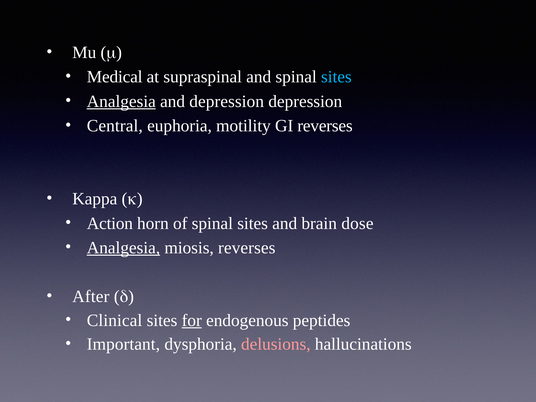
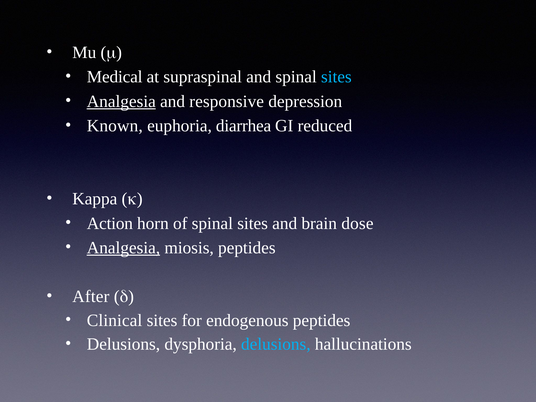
and depression: depression -> responsive (227, 101)
Central: Central -> Known (115, 126)
motility: motility -> diarrhea (244, 126)
GI reverses: reverses -> reduced (325, 126)
miosis reverses: reverses -> peptides (247, 248)
for underline: present -> none (192, 320)
Important: Important -> Delusions (123, 344)
delusions colour: pink -> light blue (276, 344)
